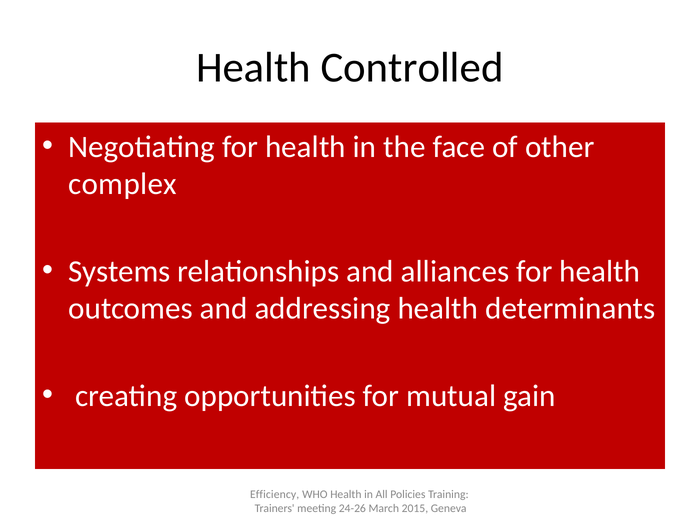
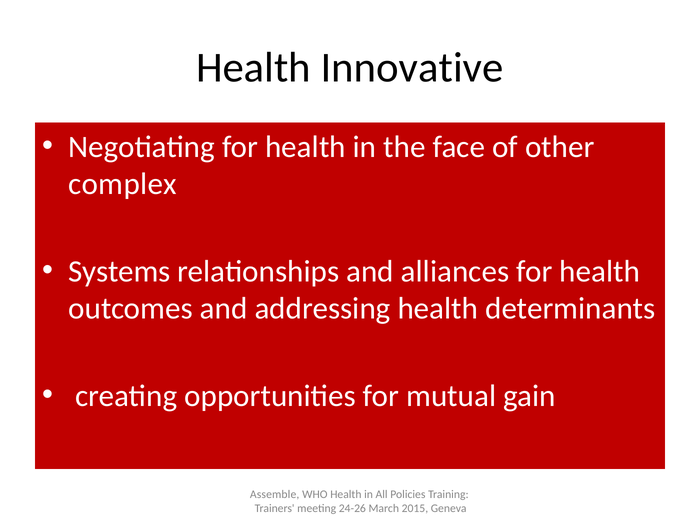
Controlled: Controlled -> Innovative (412, 68)
Efficiency: Efficiency -> Assemble (275, 494)
